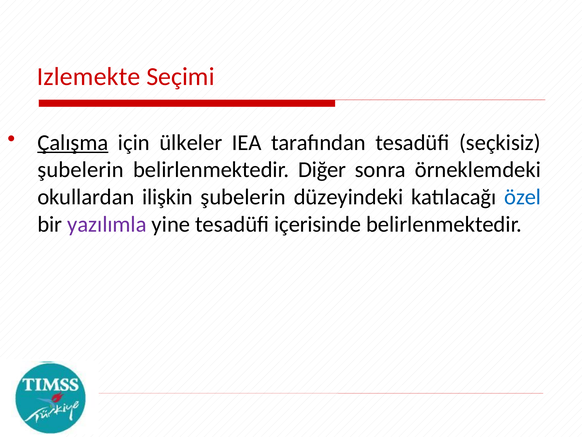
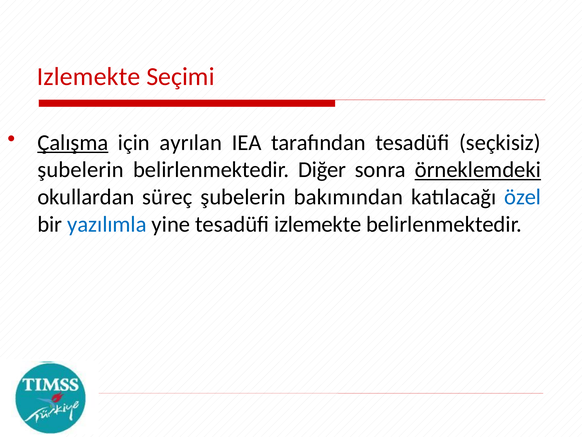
ülkeler: ülkeler -> ayrılan (191, 142)
örneklemdeki underline: none -> present (478, 170)
ilişkin: ilişkin -> süreç (167, 197)
düzeyindeki: düzeyindeki -> bakımından (348, 197)
yazılımla colour: purple -> blue (107, 224)
tesadüfi içerisinde: içerisinde -> izlemekte (318, 224)
